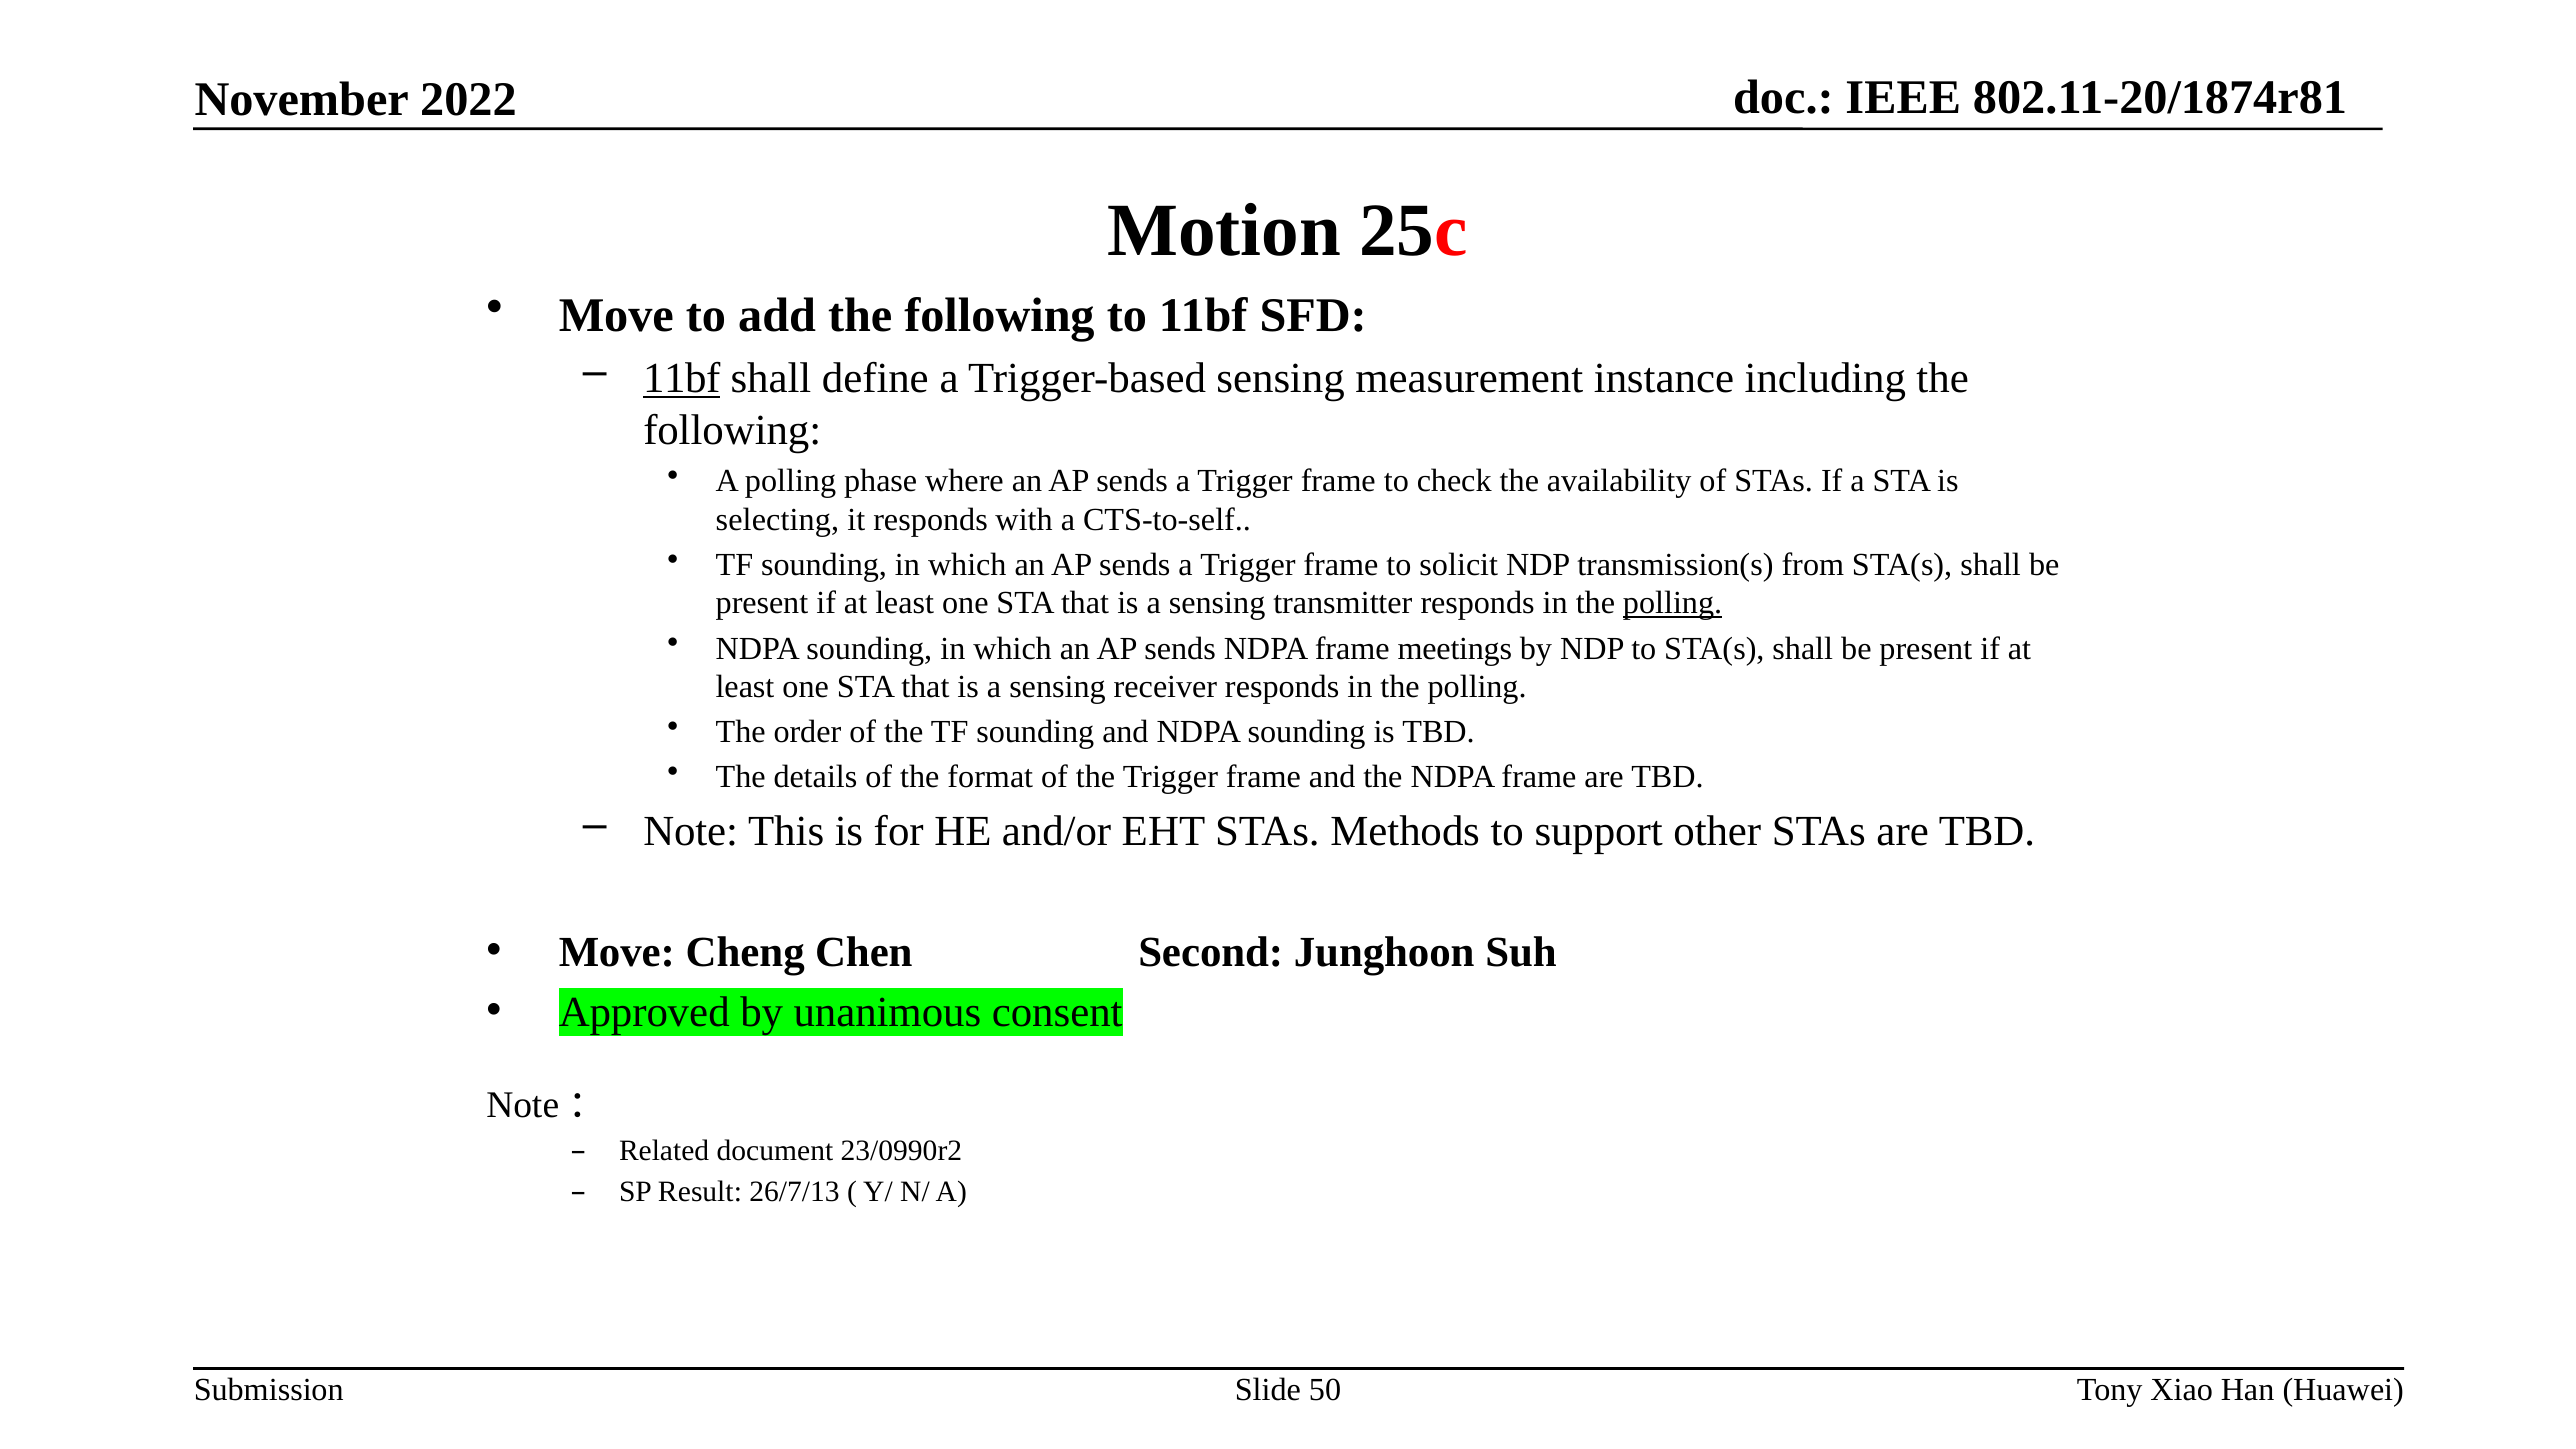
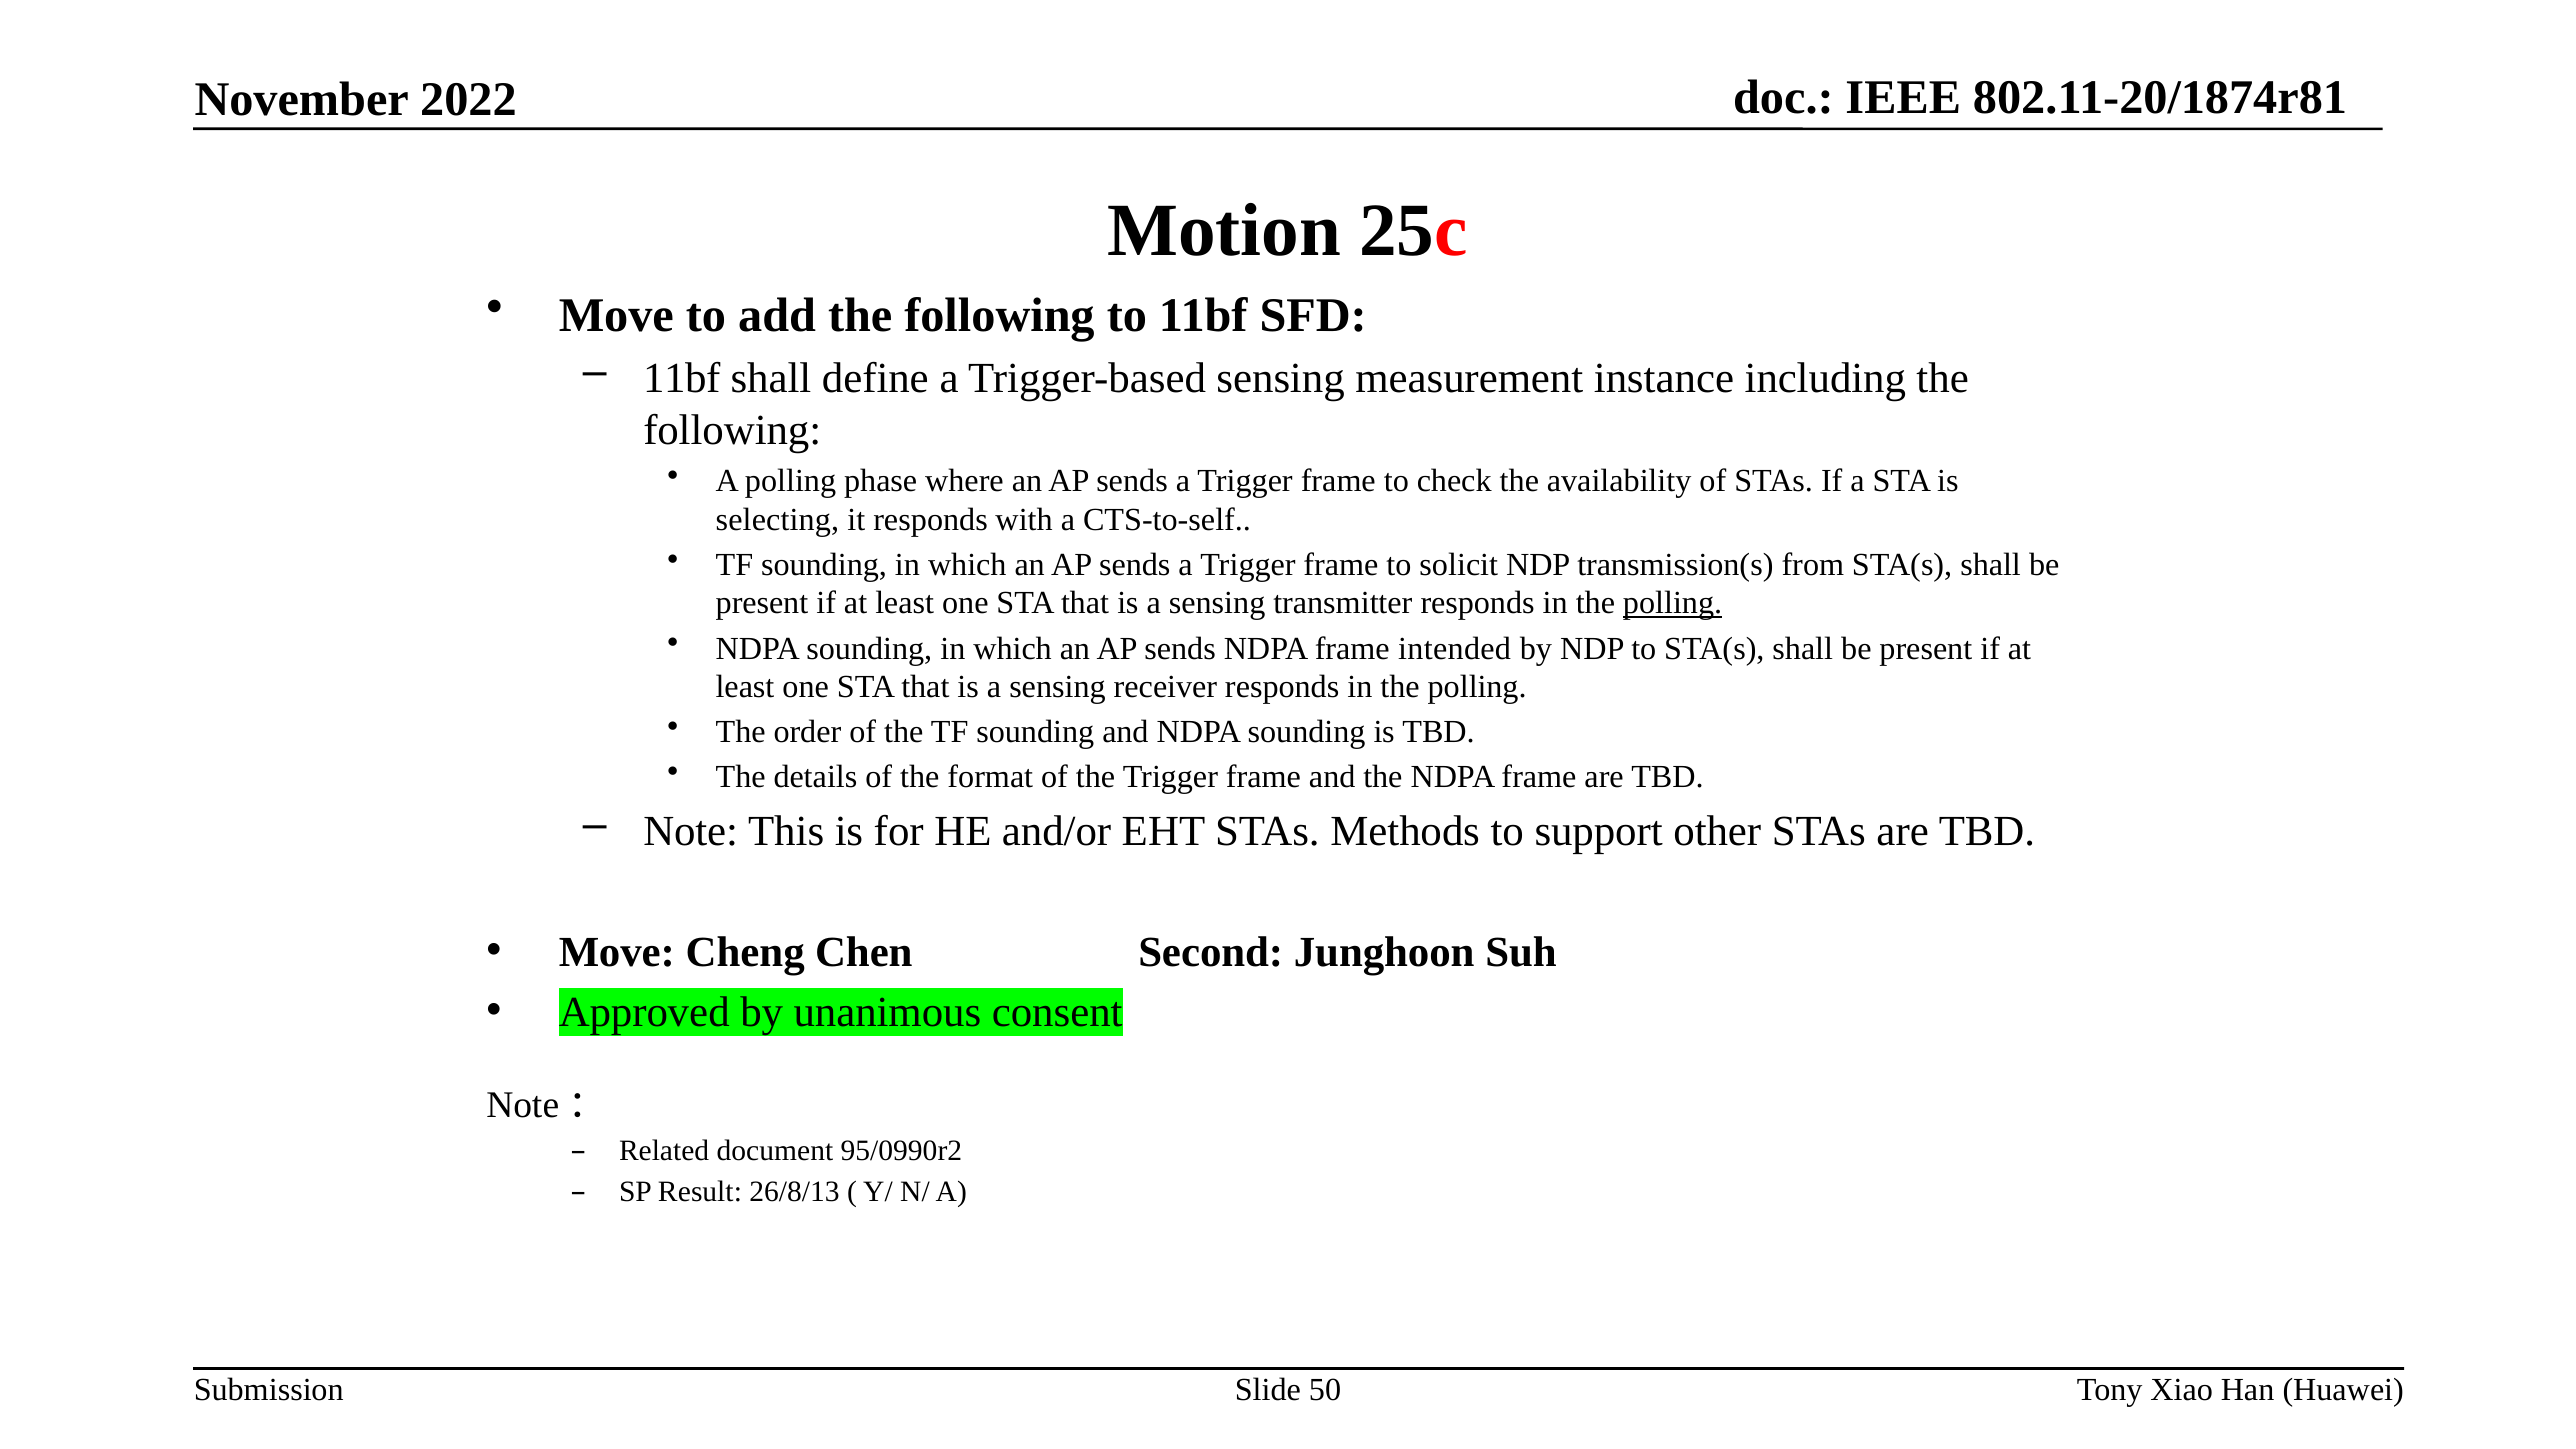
11bf underline: present -> none (682, 379)
meetings: meetings -> intended (1455, 648)
23/0990r2: 23/0990r2 -> 95/0990r2 (901, 1151)
26/7/13: 26/7/13 -> 26/8/13 (794, 1192)
